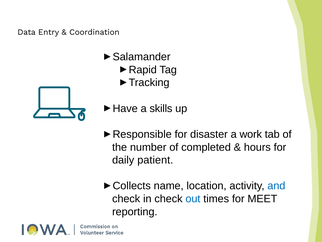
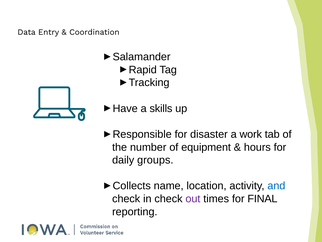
completed: completed -> equipment (206, 147)
patient: patient -> groups (155, 160)
out colour: blue -> purple (193, 198)
MEET: MEET -> FINAL (262, 198)
